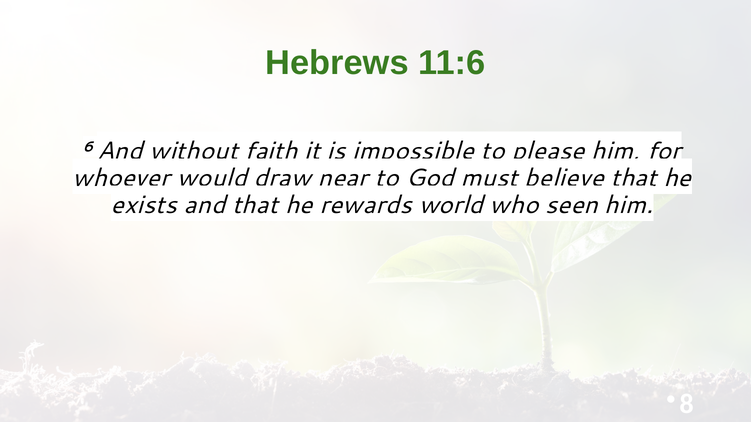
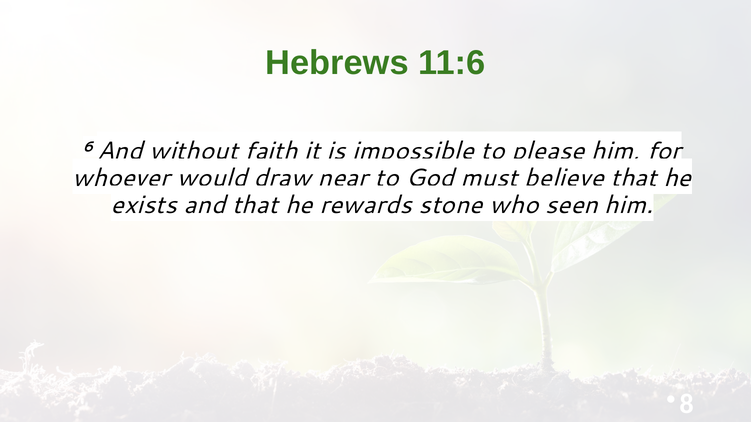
world: world -> stone (451, 205)
